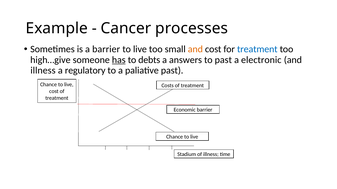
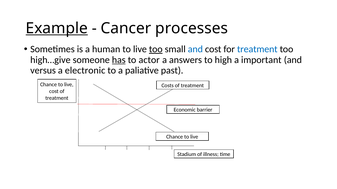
Example underline: none -> present (57, 28)
a barrier: barrier -> human (106, 49)
too underline: none -> present (156, 49)
and colour: orange -> blue (195, 49)
debts: debts -> actor (149, 60)
to past: past -> high (223, 60)
electronic: electronic -> important (261, 60)
illness: illness -> versus (43, 71)
regulatory: regulatory -> electronic (85, 71)
